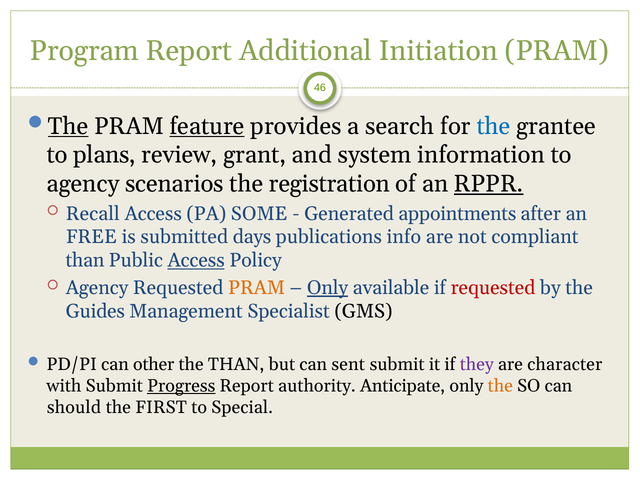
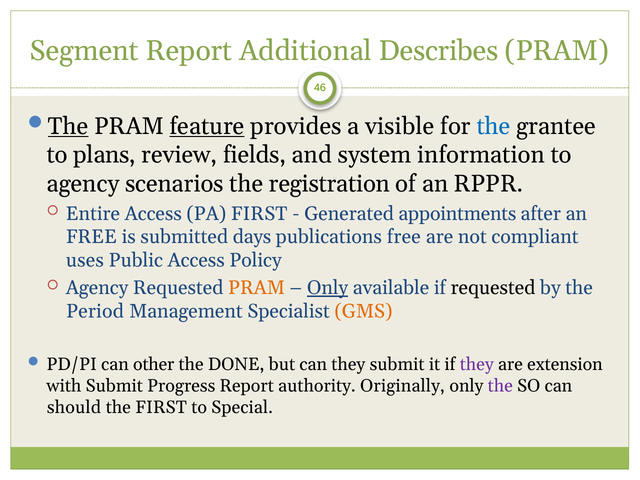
Program: Program -> Segment (84, 51)
Initiation: Initiation -> Describes (439, 51)
search: search -> visible (400, 126)
grant: grant -> fields (255, 155)
RPPR underline: present -> none (489, 184)
Recall: Recall -> Entire (93, 214)
PA SOME: SOME -> FIRST (259, 214)
publications info: info -> free (404, 237)
than: than -> uses (85, 260)
Access underline: present -> none (196, 260)
requested colour: red -> black (493, 288)
Guides: Guides -> Period (95, 311)
GMS colour: black -> orange (363, 311)
the THAN: THAN -> DONE (236, 364)
can sent: sent -> they (348, 364)
character: character -> extension (565, 364)
Progress underline: present -> none (181, 386)
Anticipate: Anticipate -> Originally (402, 386)
the colour: orange -> purple (500, 386)
